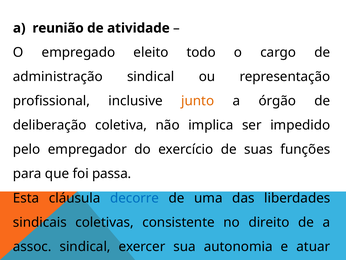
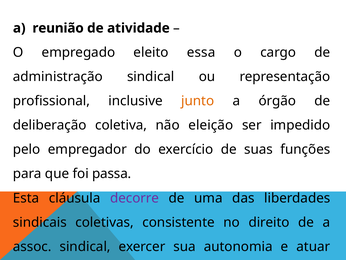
todo: todo -> essa (201, 52)
implica: implica -> eleição (211, 125)
decorre colour: blue -> purple (135, 198)
